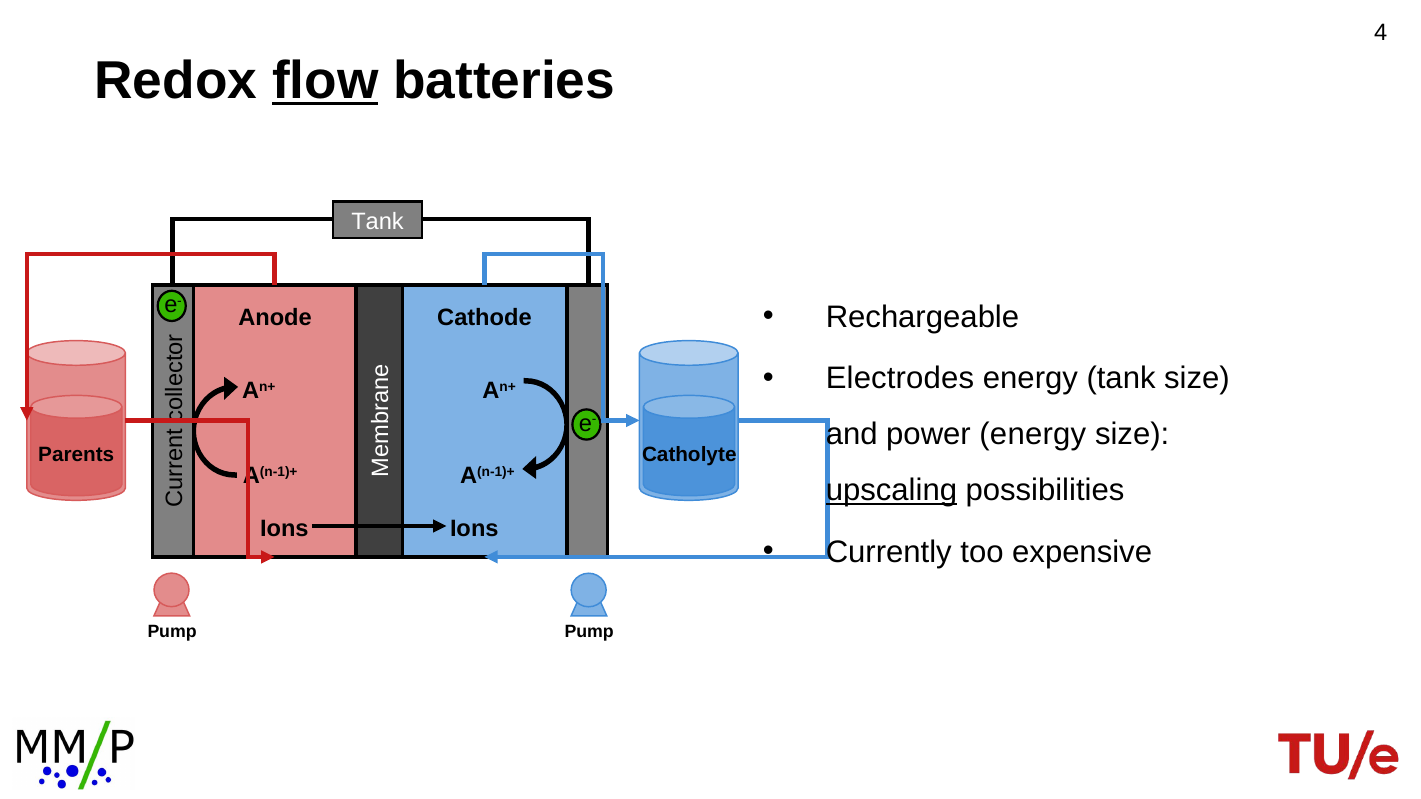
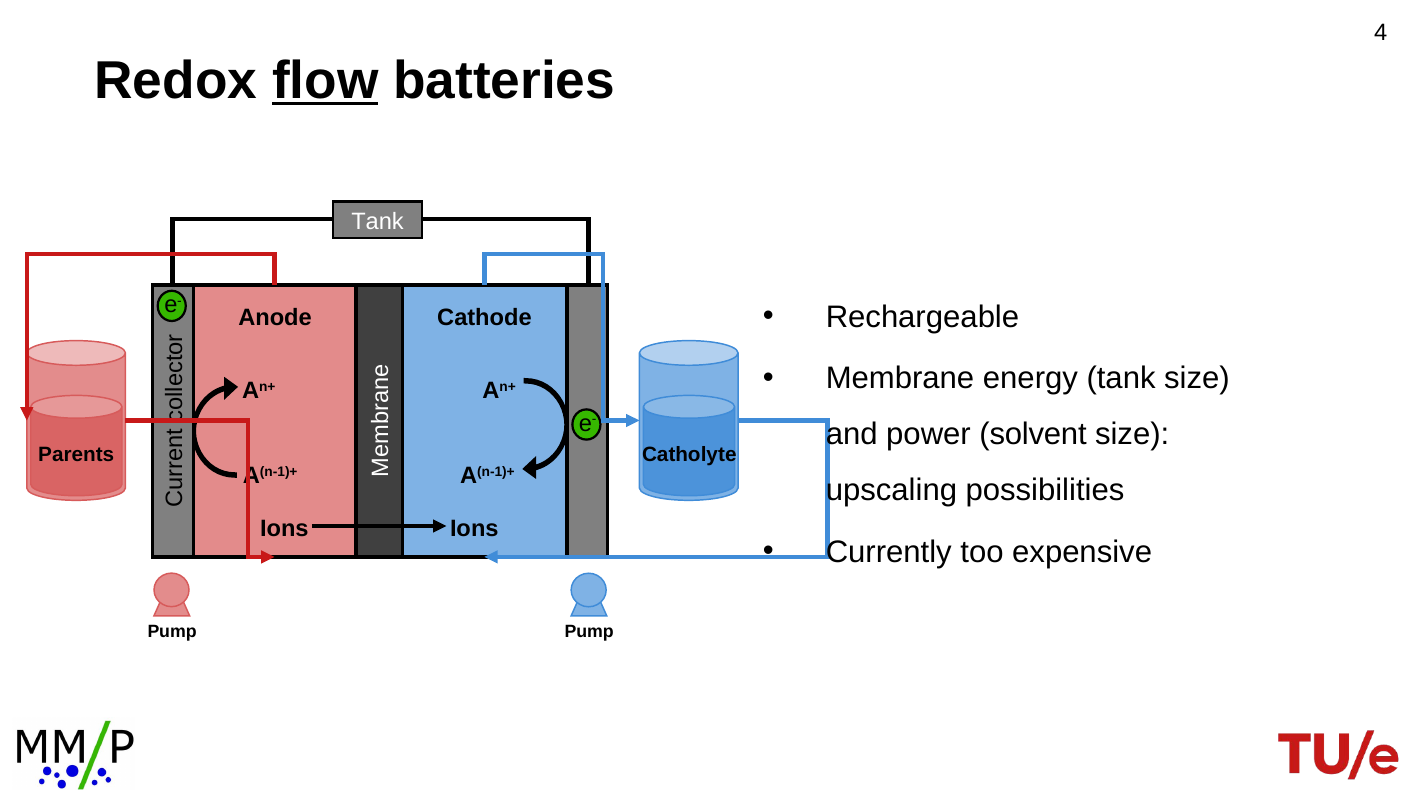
Electrodes: Electrodes -> Membrane (900, 379)
power energy: energy -> solvent (1033, 435)
upscaling underline: present -> none (891, 491)
